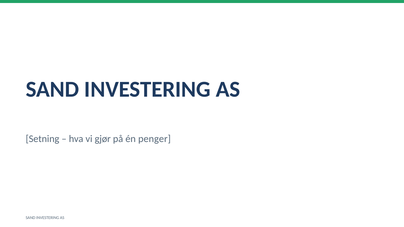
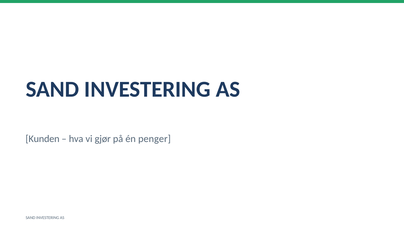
Setning: Setning -> Kunden (43, 139)
